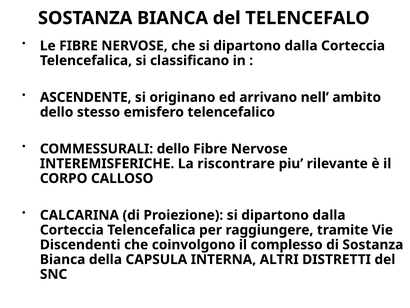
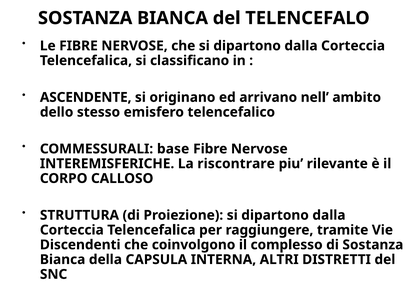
COMMESSURALI dello: dello -> base (173, 149)
CALCARINA: CALCARINA -> STRUTTURA (79, 215)
